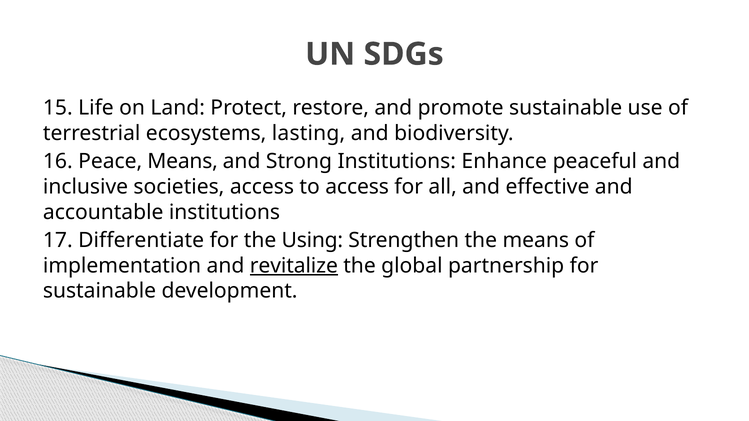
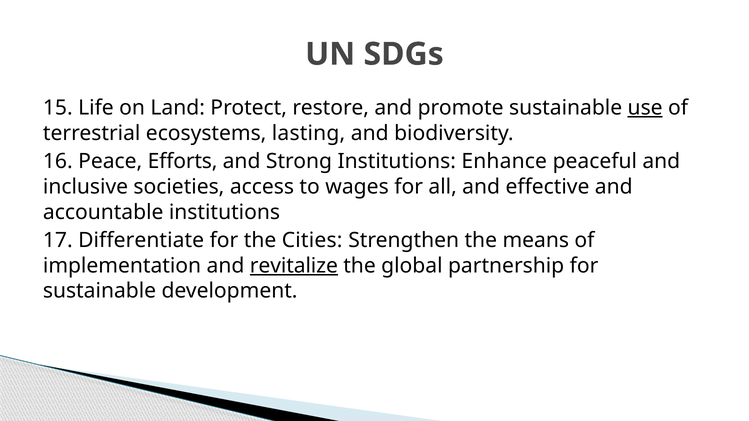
use underline: none -> present (645, 108)
Peace Means: Means -> Efforts (183, 162)
to access: access -> wages (357, 187)
Using: Using -> Cities (312, 241)
